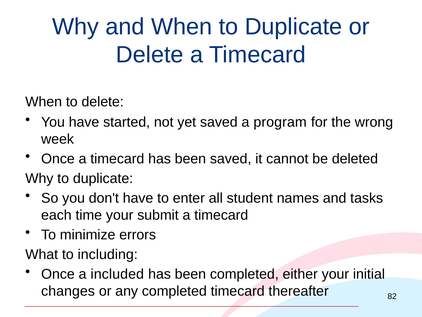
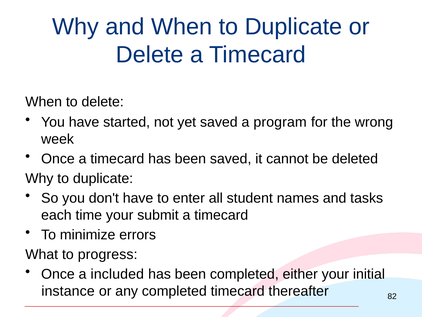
including: including -> progress (108, 254)
changes: changes -> instance (68, 291)
